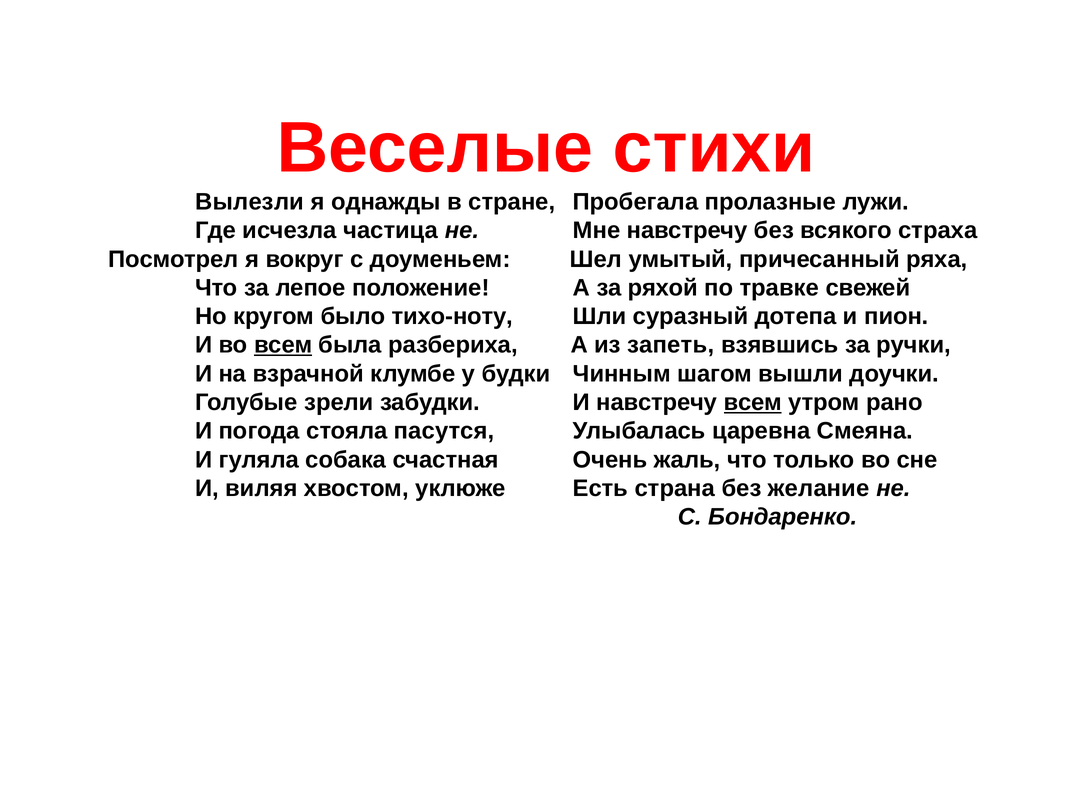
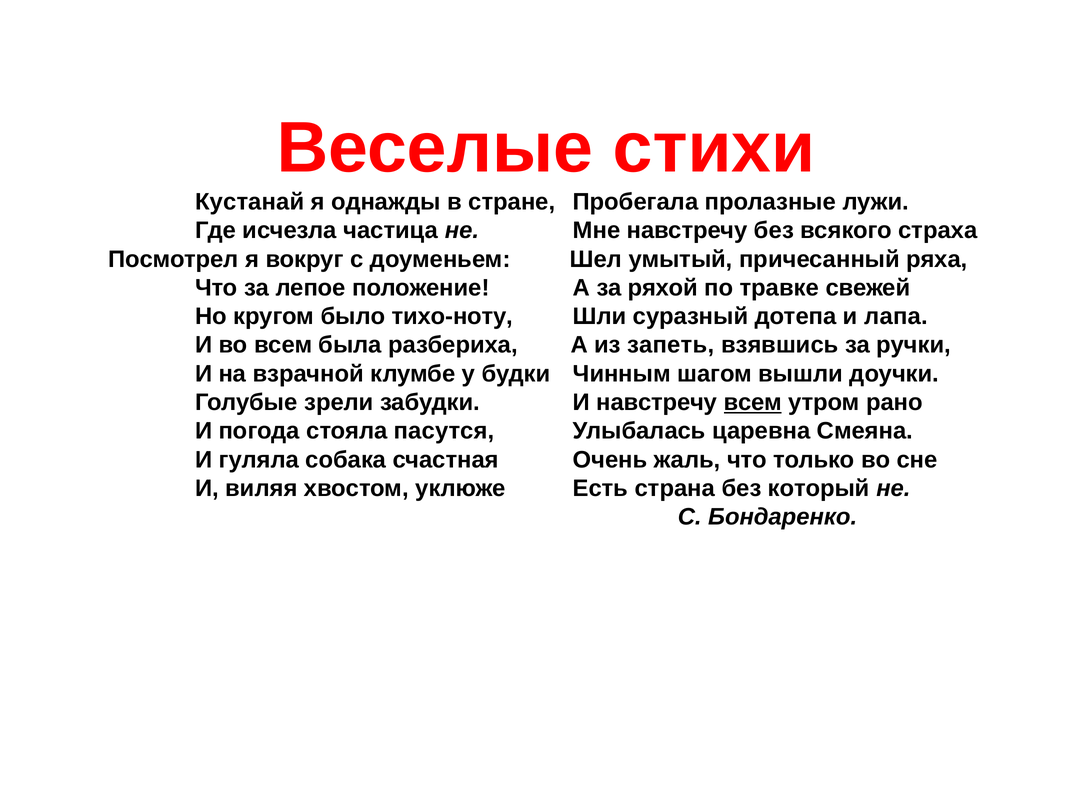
Вылезли: Вылезли -> Кустанай (250, 202)
пион: пион -> лапа (896, 316)
всем underline: present -> none (283, 345)
желание: желание -> который (819, 488)
